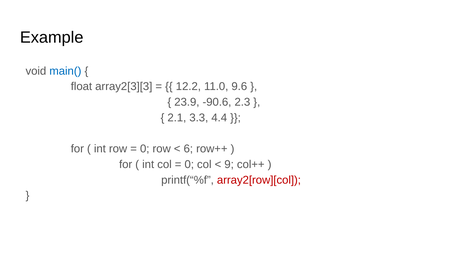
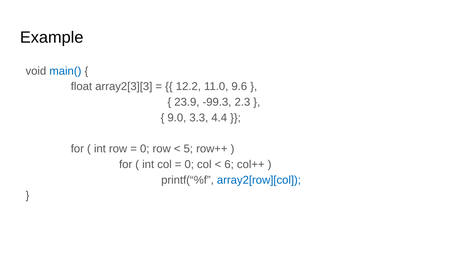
-90.6: -90.6 -> -99.3 (217, 102)
2.1: 2.1 -> 9.0 (177, 118)
6: 6 -> 5 (188, 149)
9: 9 -> 6 (229, 165)
array2[row][col colour: red -> blue (259, 180)
